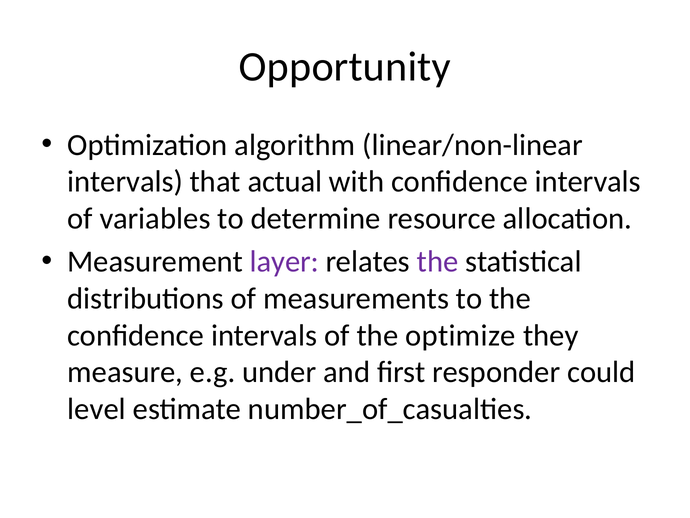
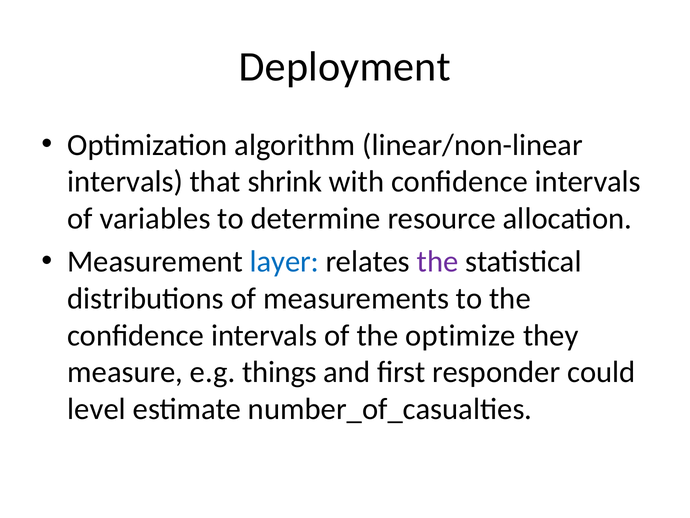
Opportunity: Opportunity -> Deployment (345, 67)
actual: actual -> shrink (285, 182)
layer colour: purple -> blue (284, 261)
under: under -> things (279, 372)
